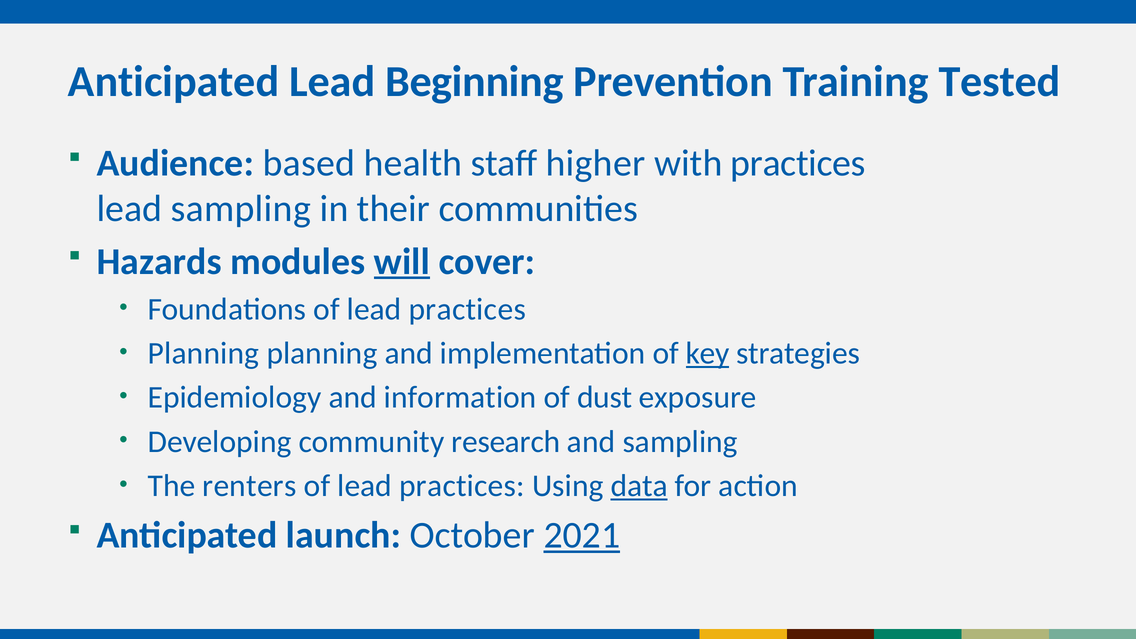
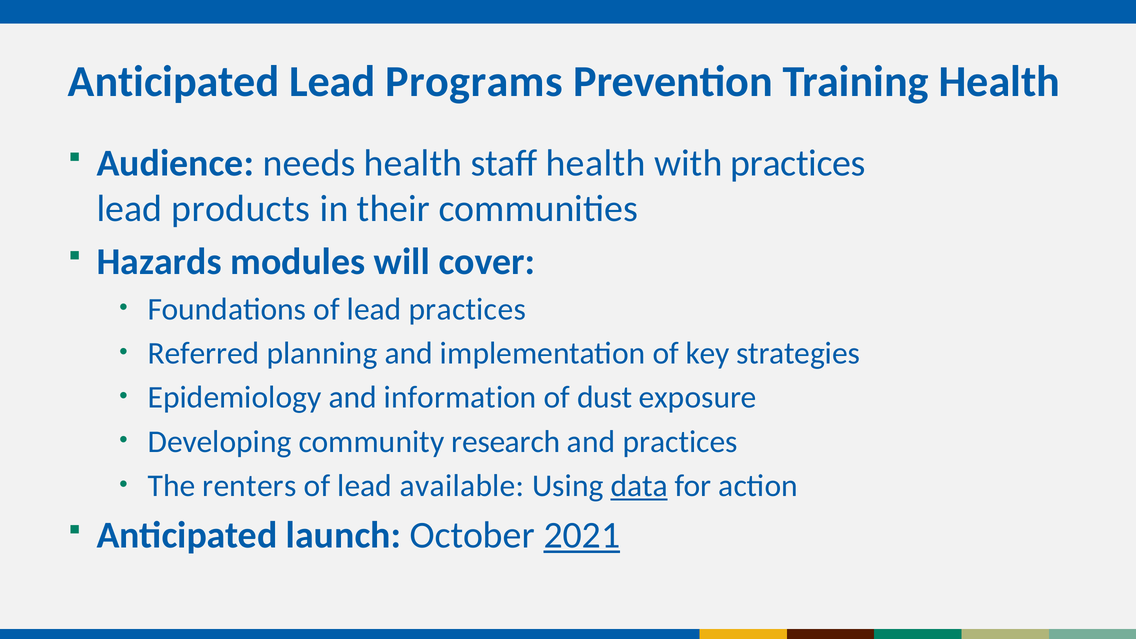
Beginning: Beginning -> Programs (474, 82)
Training Tested: Tested -> Health (999, 82)
based: based -> needs (309, 163)
staff higher: higher -> health (596, 163)
lead sampling: sampling -> products (241, 209)
will underline: present -> none (402, 262)
Planning: Planning -> Referred (204, 353)
key underline: present -> none (708, 353)
and sampling: sampling -> practices (680, 442)
practices: practices -> available (462, 486)
